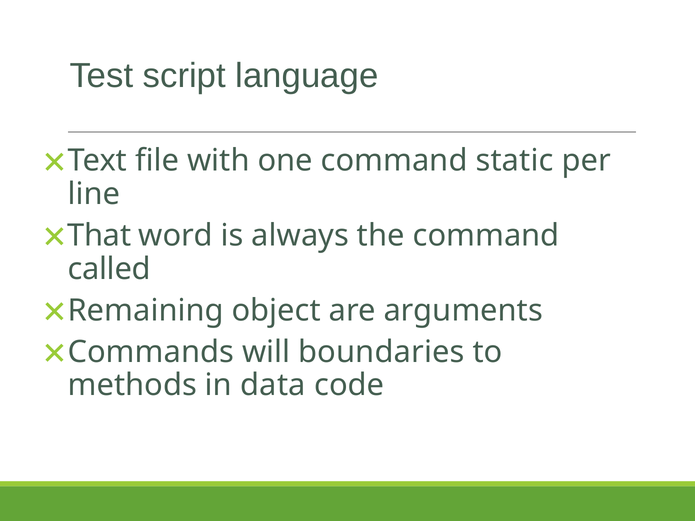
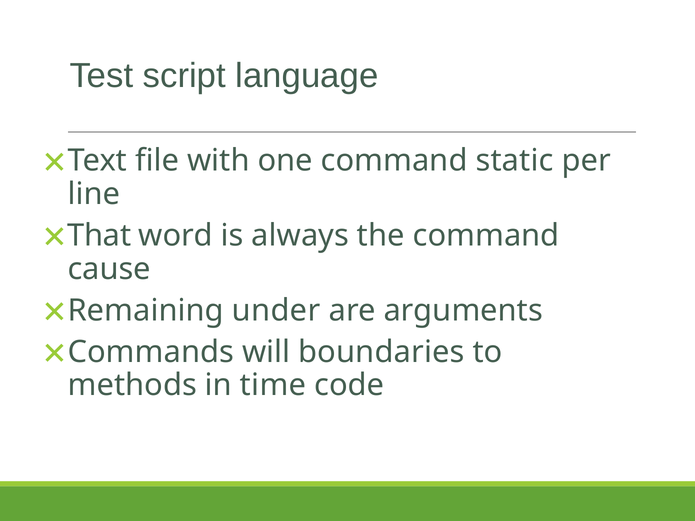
called: called -> cause (109, 269)
object: object -> under (276, 311)
data: data -> time (273, 385)
